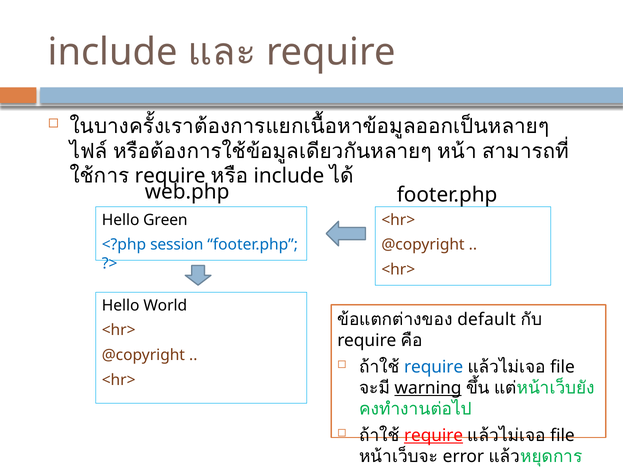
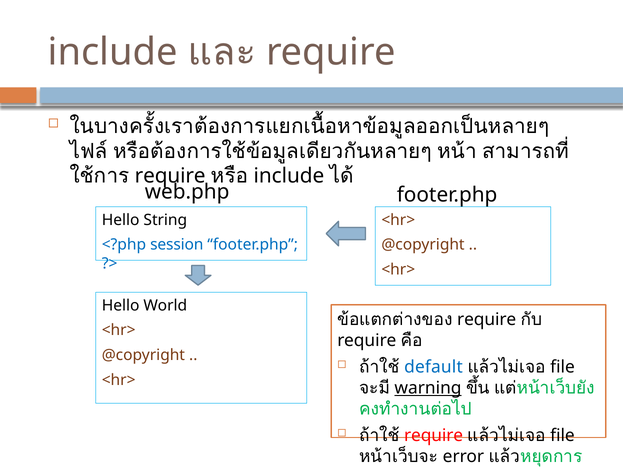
Green: Green -> String (165, 220)
default: default -> require (487, 319)
require: require -> default (433, 367)
require underline: present -> none (434, 435)
